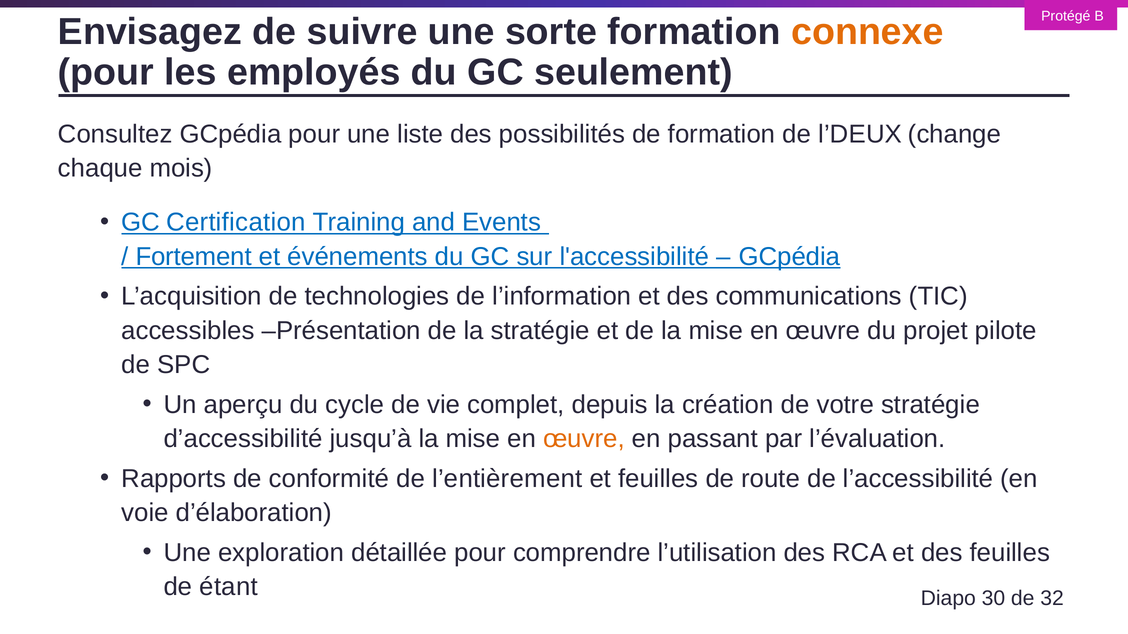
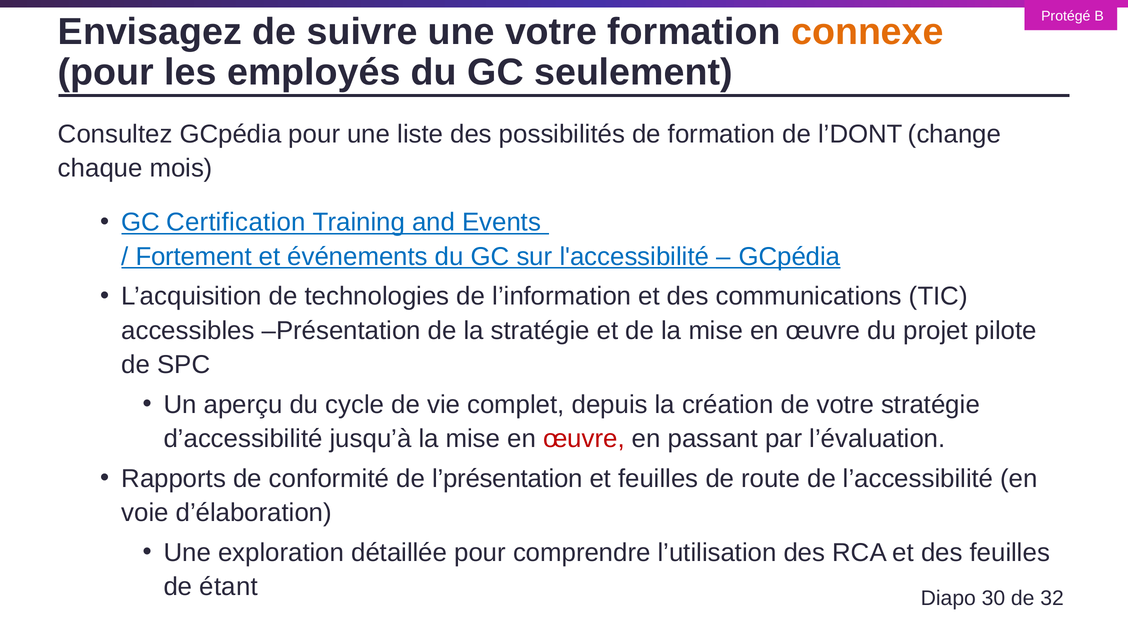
une sorte: sorte -> votre (551, 32)
l’DEUX: l’DEUX -> l’DONT (860, 134)
œuvre colour: orange -> red (584, 439)
l’entièrement: l’entièrement -> l’présentation (507, 479)
